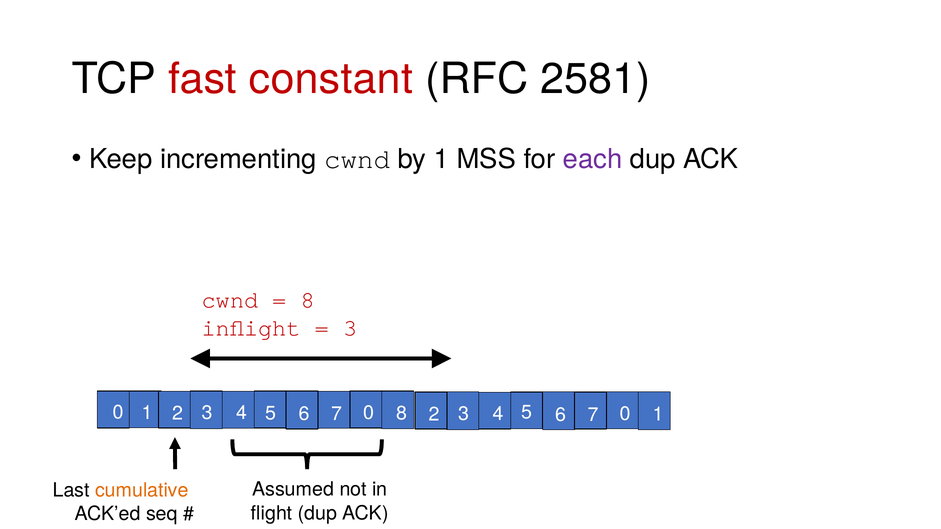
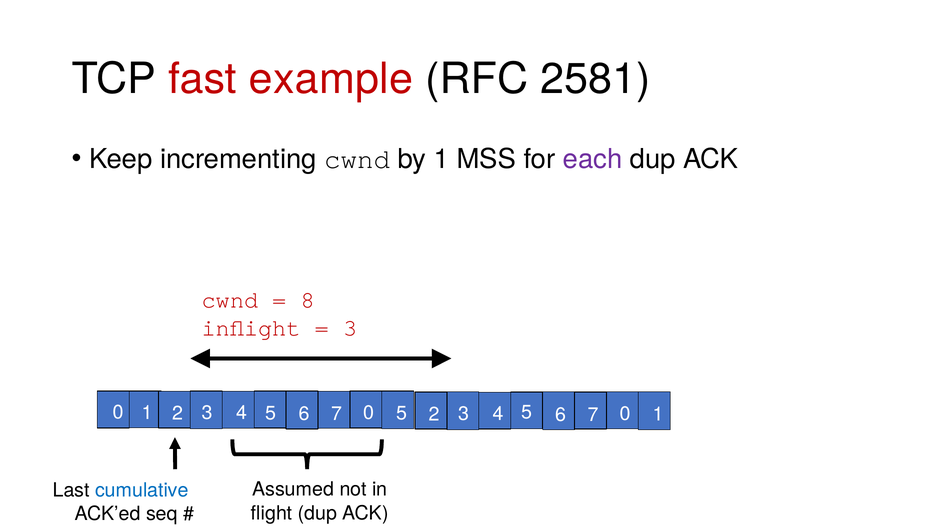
constant: constant -> example (331, 79)
7 8: 8 -> 5 (402, 414)
cumulative colour: orange -> blue (142, 491)
